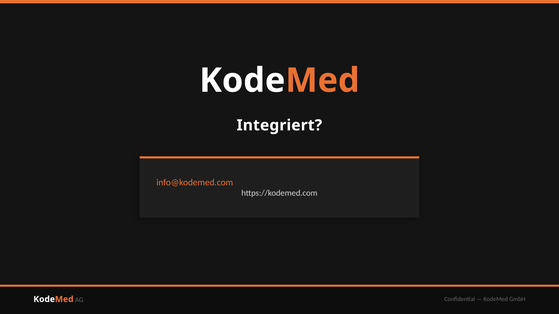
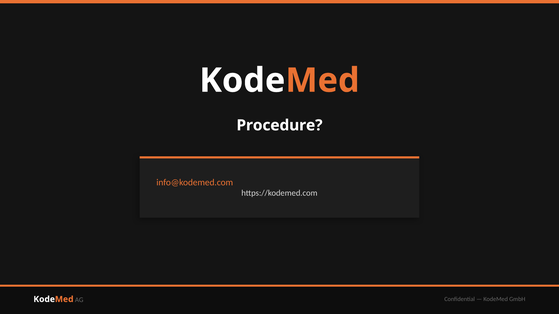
Integriert: Integriert -> Procedure (280, 125)
